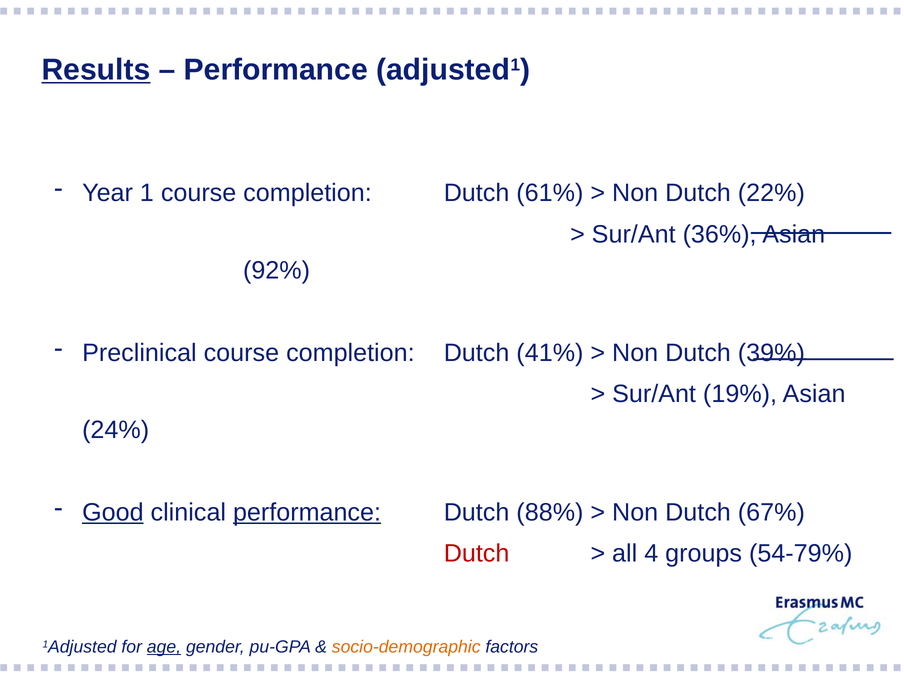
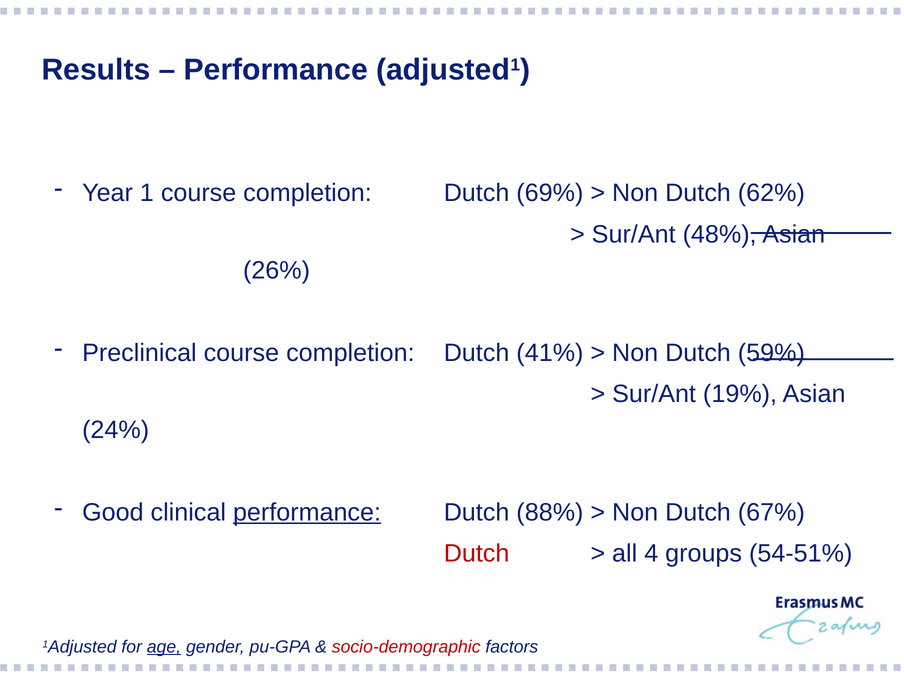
Results underline: present -> none (96, 70)
61%: 61% -> 69% (550, 193)
22%: 22% -> 62% (771, 193)
36%: 36% -> 48% (720, 234)
92%: 92% -> 26% (277, 270)
39%: 39% -> 59% (771, 353)
Good underline: present -> none (113, 513)
54-79%: 54-79% -> 54-51% (801, 554)
socio-demographic colour: orange -> red (406, 647)
